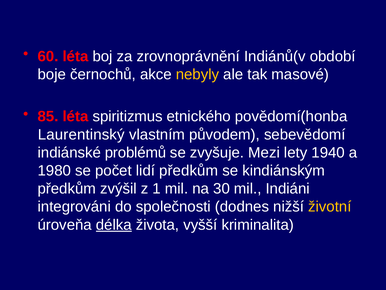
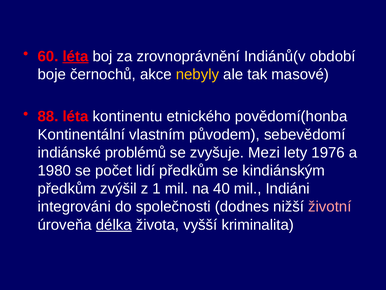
léta underline: none -> present (75, 56)
85: 85 -> 88 (48, 116)
spiritizmus: spiritizmus -> kontinentu (128, 116)
Laurentinský: Laurentinský -> Kontinentální (81, 134)
1940: 1940 -> 1976 (328, 152)
30: 30 -> 40 (222, 188)
životní colour: yellow -> pink (330, 206)
